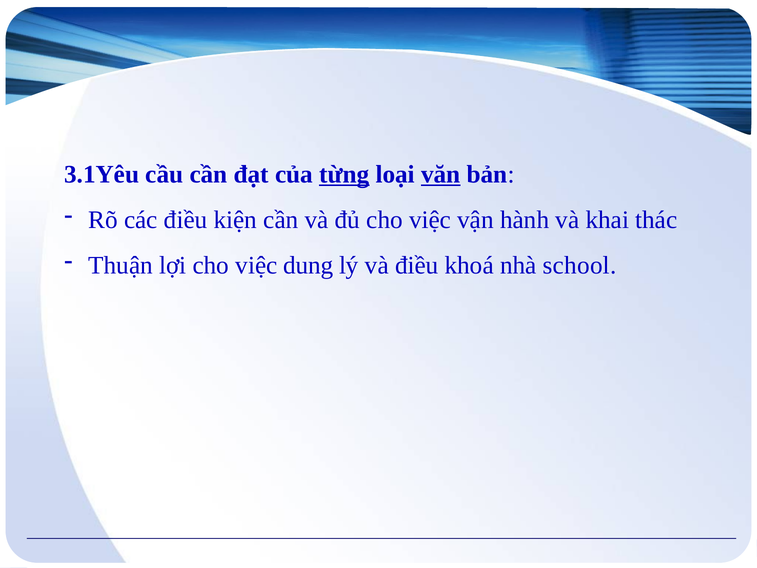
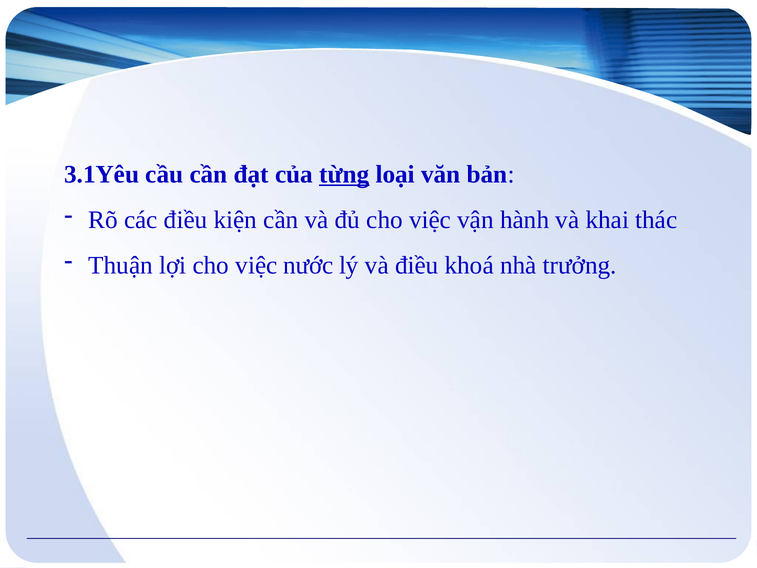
văn underline: present -> none (441, 175)
dung: dung -> nước (308, 265)
school: school -> trưởng (580, 265)
